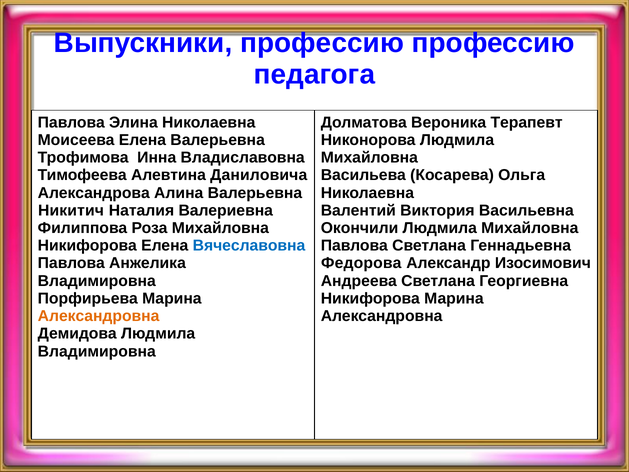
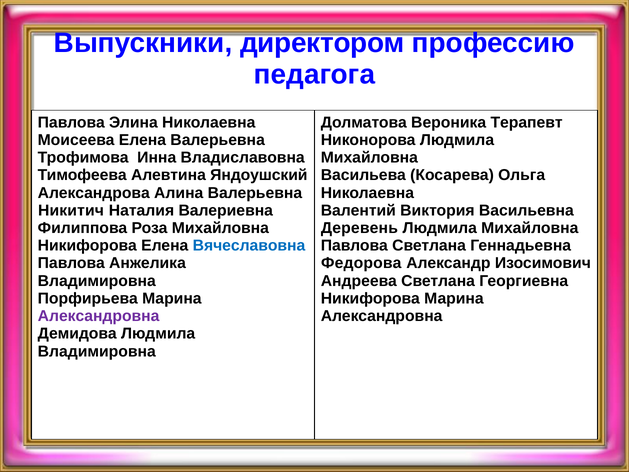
Выпускники профессию: профессию -> директором (322, 43)
Даниловича: Даниловича -> Яндоушский (259, 175)
Окончили: Окончили -> Деревень (359, 228)
Александровна colour: orange -> purple (99, 316)
